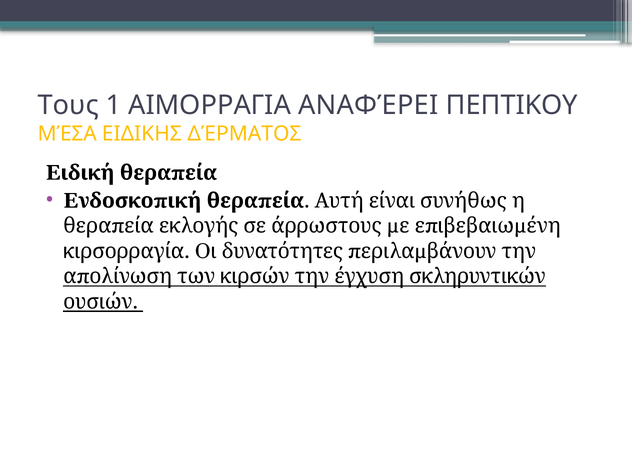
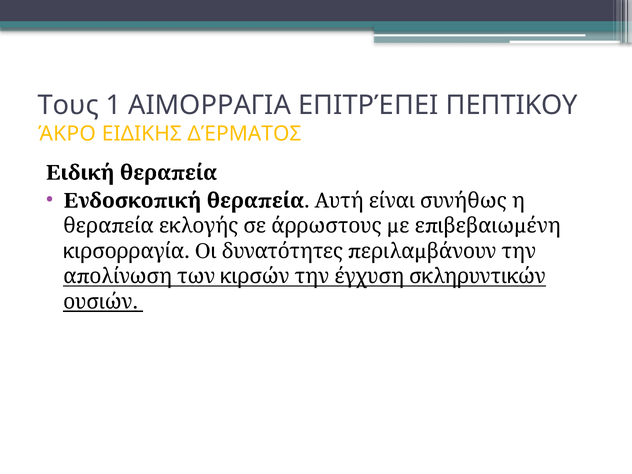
ΑΝΑΦΈΡΕΙ: ΑΝΑΦΈΡΕΙ -> ΕΠΙΤΡΈΠΕΙ (368, 105)
ΜΈΣΑ: ΜΈΣΑ -> ΆΚΡΟ (67, 134)
